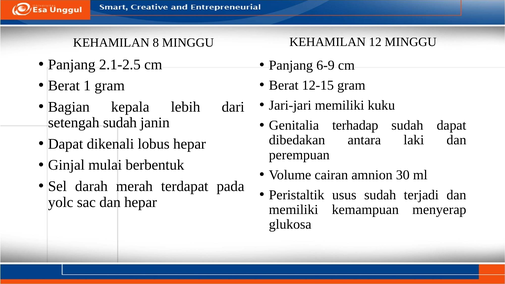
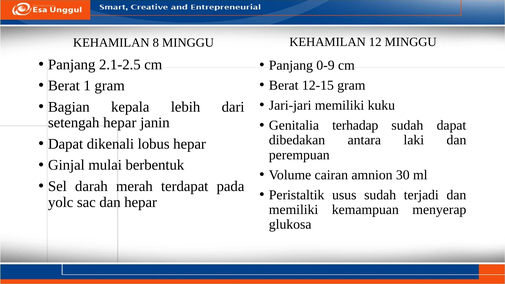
6-9: 6-9 -> 0-9 (326, 65)
setengah sudah: sudah -> hepar (120, 123)
